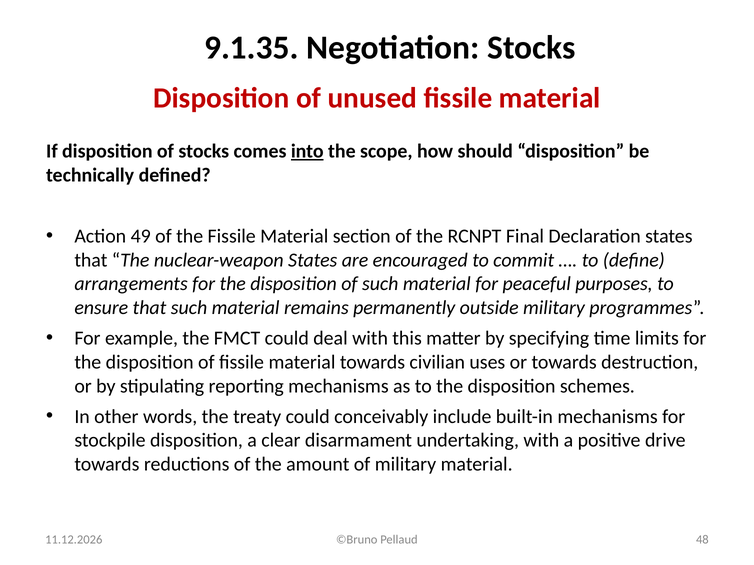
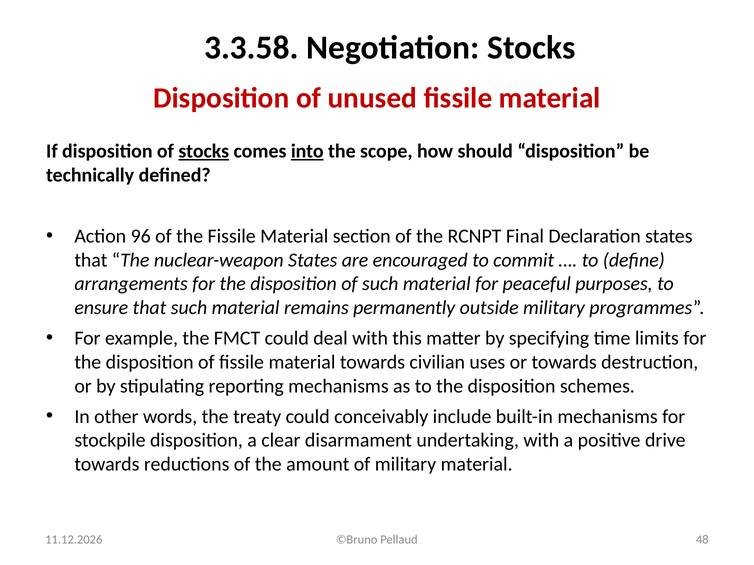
9.1.35: 9.1.35 -> 3.3.58 (251, 48)
stocks underline: none -> present (204, 151)
49: 49 -> 96 (141, 236)
